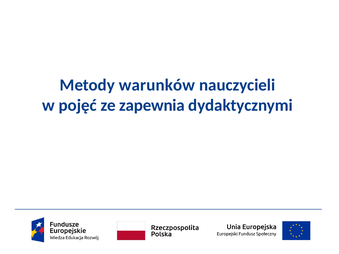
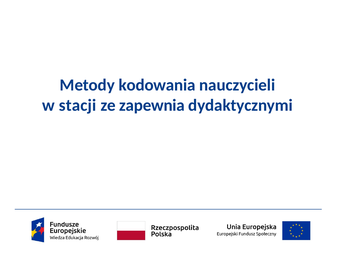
warunków: warunków -> kodowania (157, 85)
pojęć: pojęć -> stacji (78, 105)
